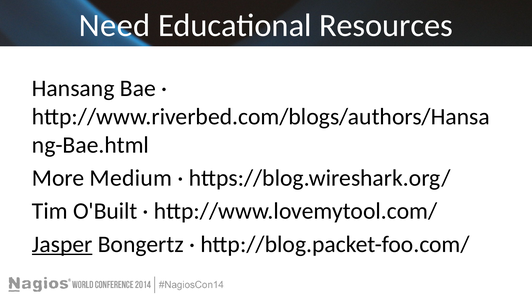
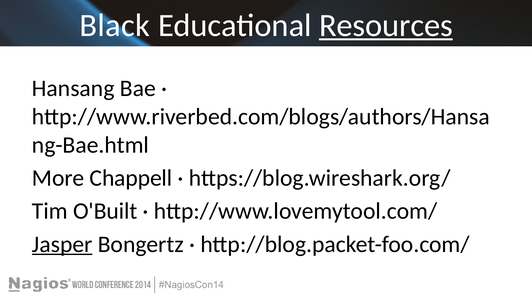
Need: Need -> Black (115, 25)
Resources underline: none -> present (386, 25)
Medium: Medium -> Chappell (131, 178)
